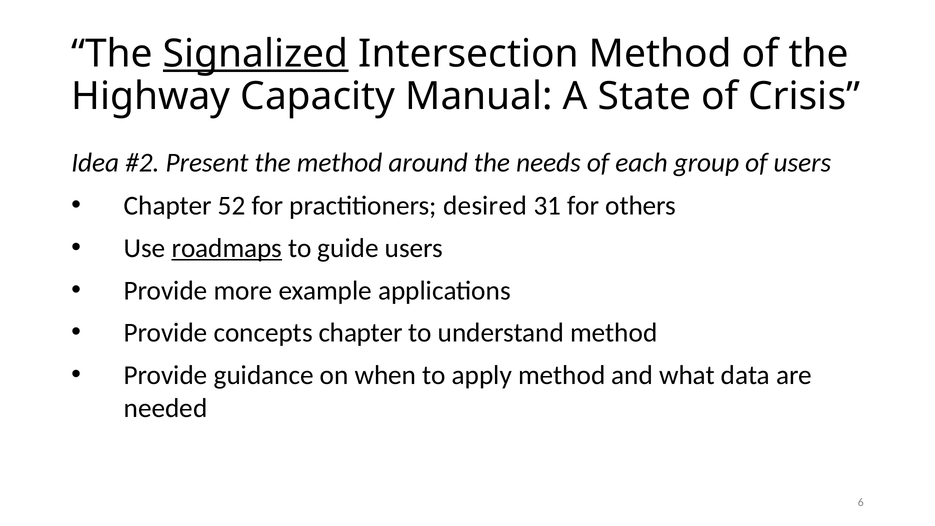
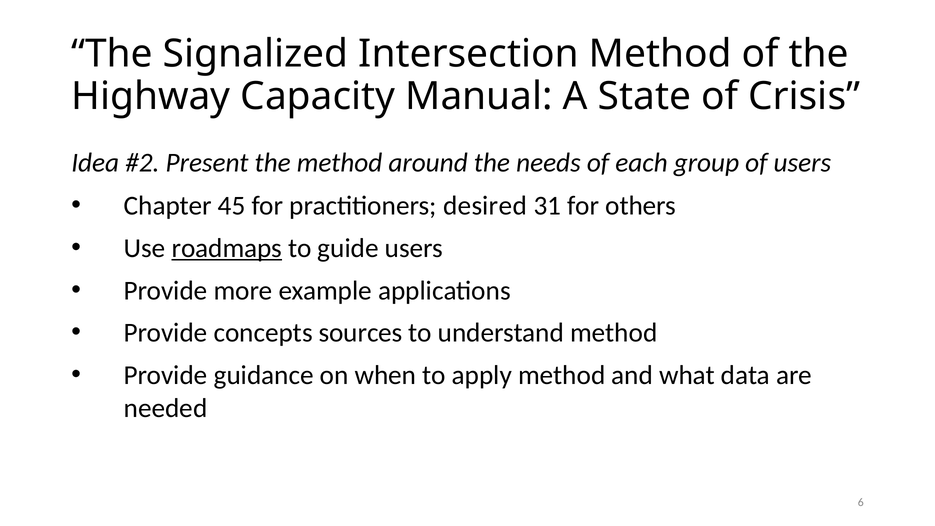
Signalized underline: present -> none (256, 54)
52: 52 -> 45 (232, 206)
concepts chapter: chapter -> sources (361, 333)
